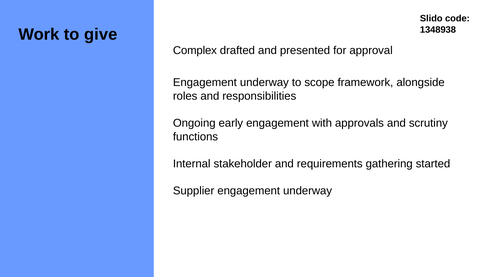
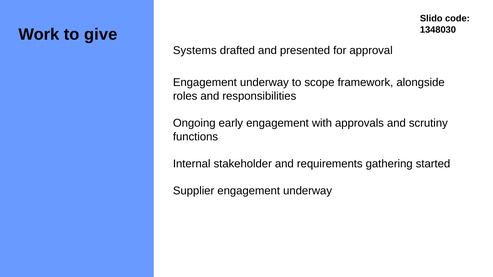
1348938: 1348938 -> 1348030 (438, 30)
Complex: Complex -> Systems (195, 50)
